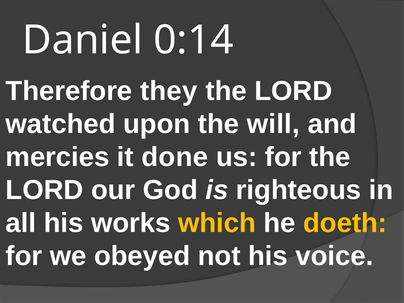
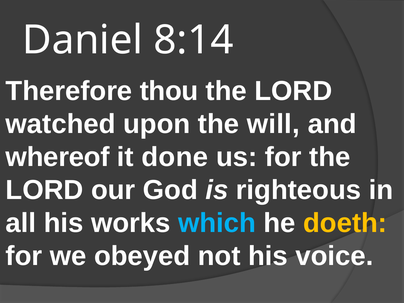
0:14: 0:14 -> 8:14 (193, 40)
they: they -> thou (169, 91)
mercies: mercies -> whereof (58, 157)
which colour: yellow -> light blue (217, 223)
